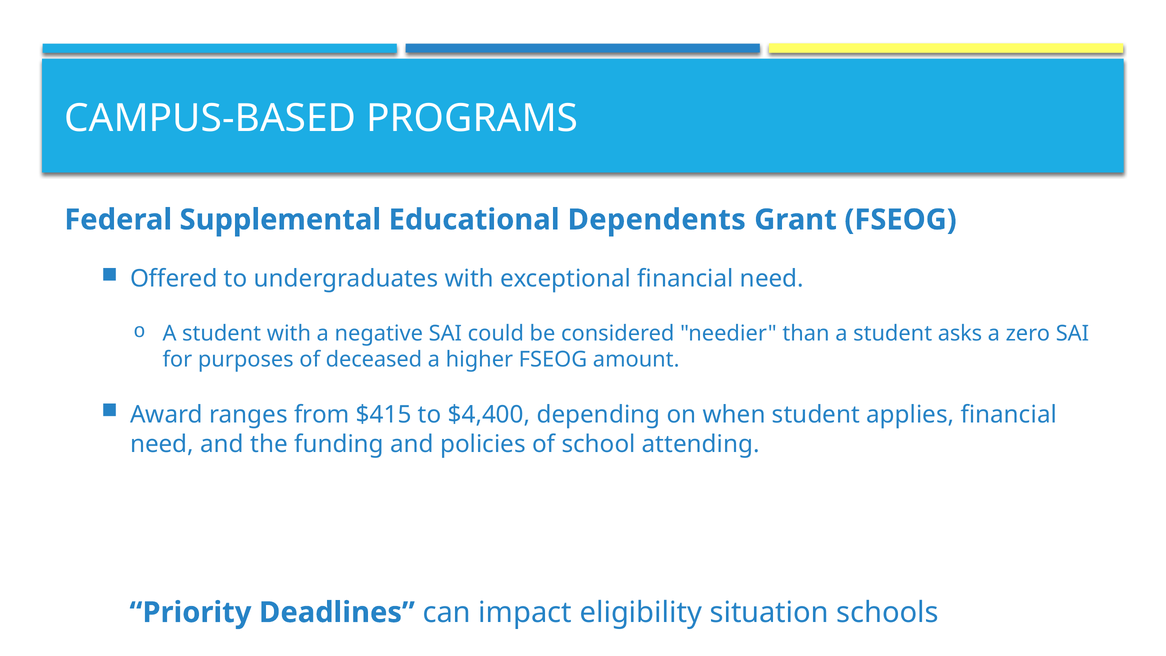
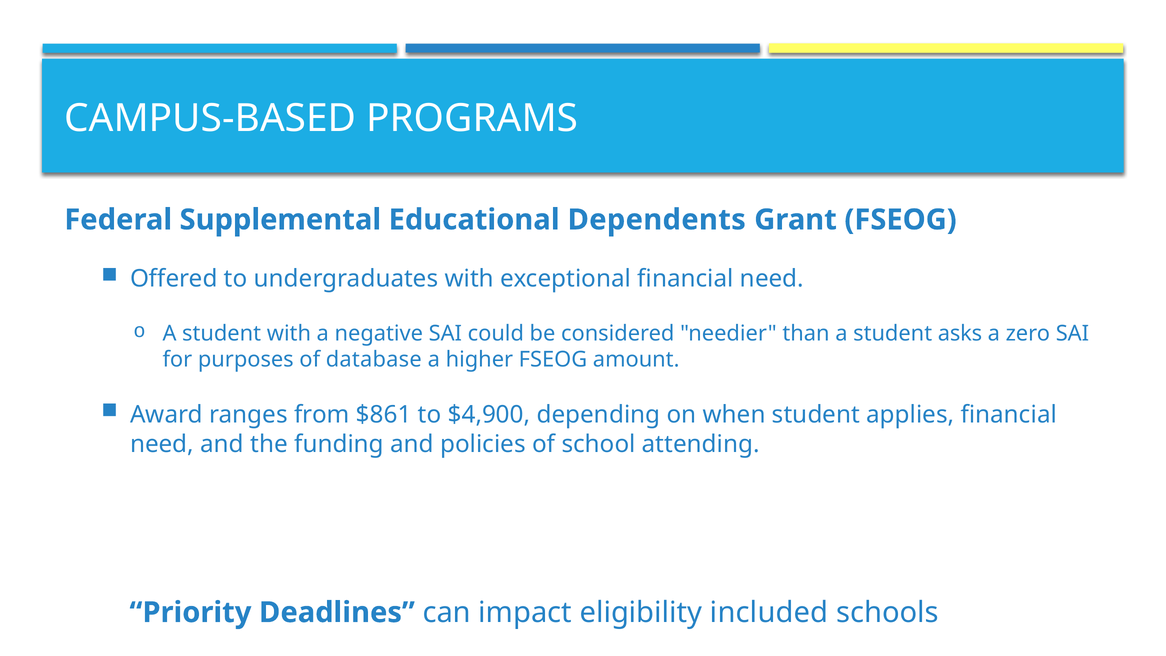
deceased: deceased -> database (374, 359)
$415: $415 -> $861 (384, 415)
$4,400: $4,400 -> $4,900 (489, 415)
situation: situation -> included (769, 612)
